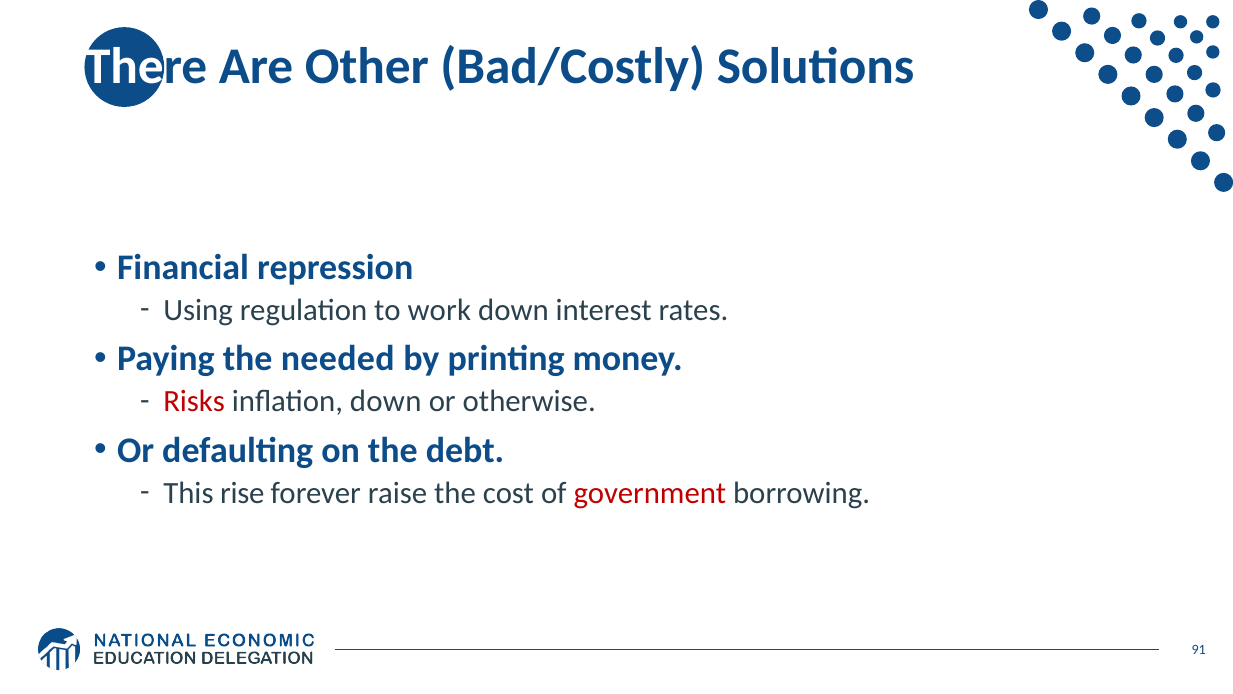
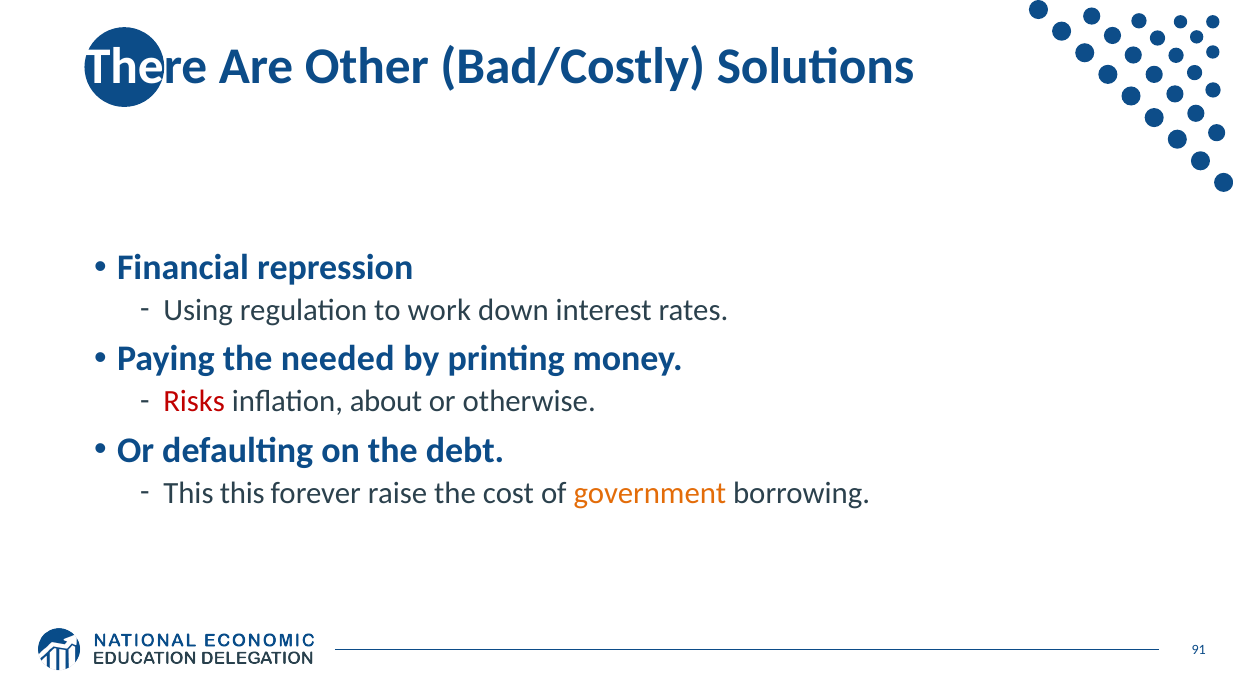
inflation down: down -> about (386, 401)
This rise: rise -> this (242, 493)
government colour: red -> orange (650, 493)
